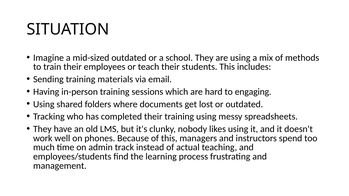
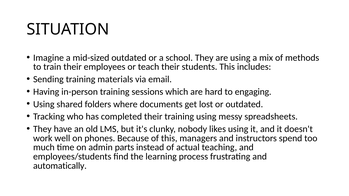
track: track -> parts (124, 148)
management: management -> automatically (60, 166)
